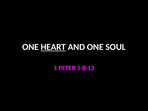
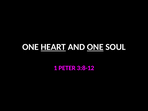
ONE underline: none -> present (95, 47)
